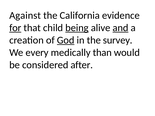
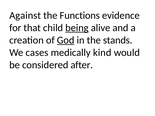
California: California -> Functions (80, 15)
for underline: present -> none (15, 28)
and underline: present -> none (120, 28)
survey: survey -> stands (118, 40)
every: every -> cases (37, 53)
than: than -> kind (102, 53)
